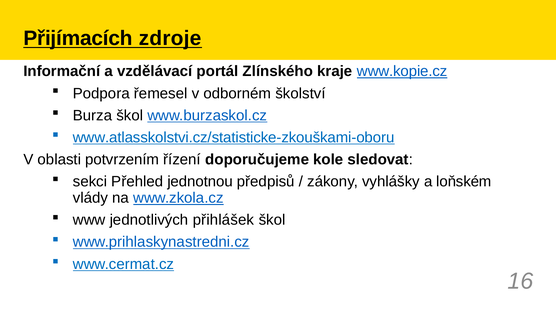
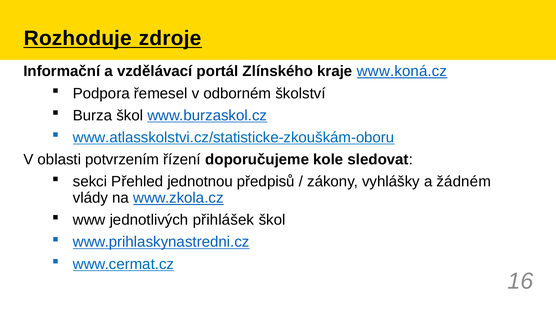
Přijímacích: Přijímacích -> Rozhoduje (78, 38)
www.kopie.cz: www.kopie.cz -> www.koná.cz (402, 71)
www.atlasskolstvi.cz/statisticke-zkouškami-oboru: www.atlasskolstvi.cz/statisticke-zkouškami-oboru -> www.atlasskolstvi.cz/statisticke-zkouškám-oboru (234, 137)
loňském: loňském -> žádném (464, 181)
